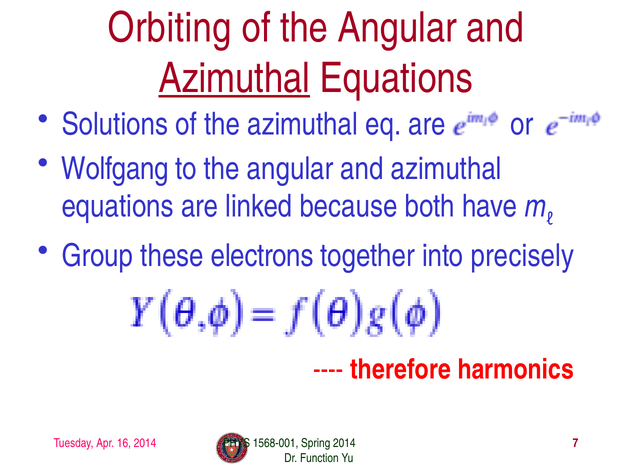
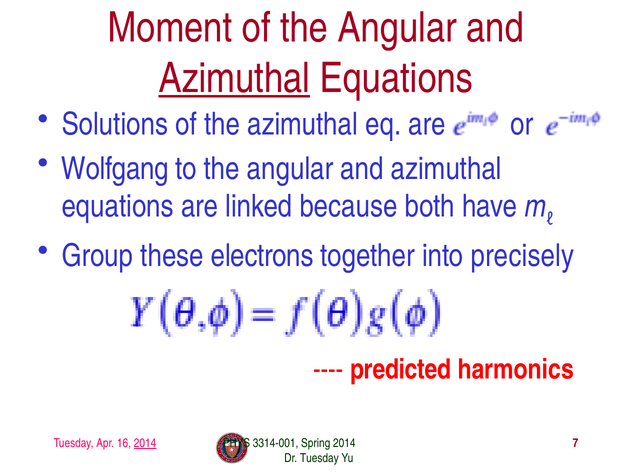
Orbiting: Orbiting -> Moment (170, 28)
therefore: therefore -> predicted (401, 370)
2014 underline: none -> present (145, 443)
1568-001: 1568-001 -> 3314-001 (276, 443)
Dr Function: Function -> Tuesday (319, 458)
